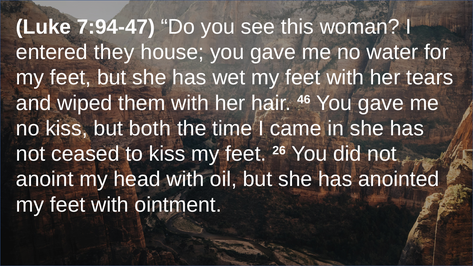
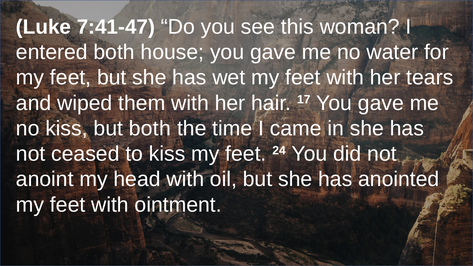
7:94-47: 7:94-47 -> 7:41-47 (116, 27)
entered they: they -> both (114, 52)
46: 46 -> 17 (304, 100)
26: 26 -> 24 (279, 151)
